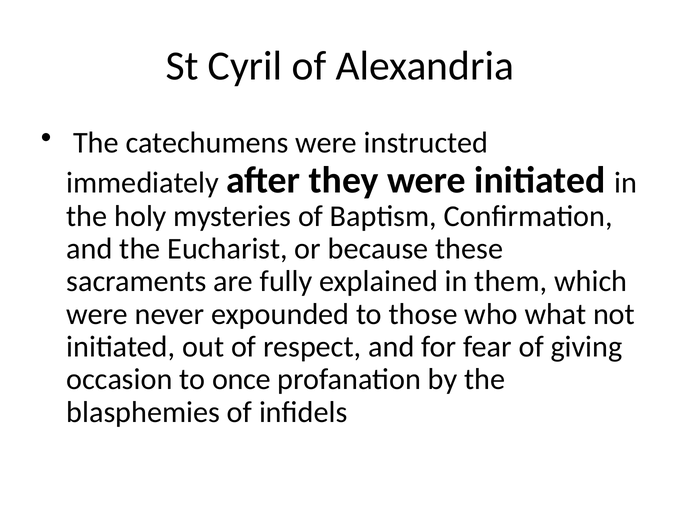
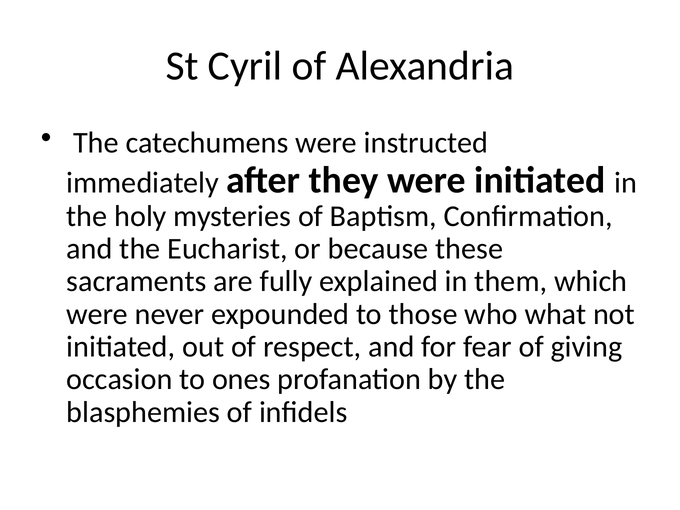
once: once -> ones (241, 379)
